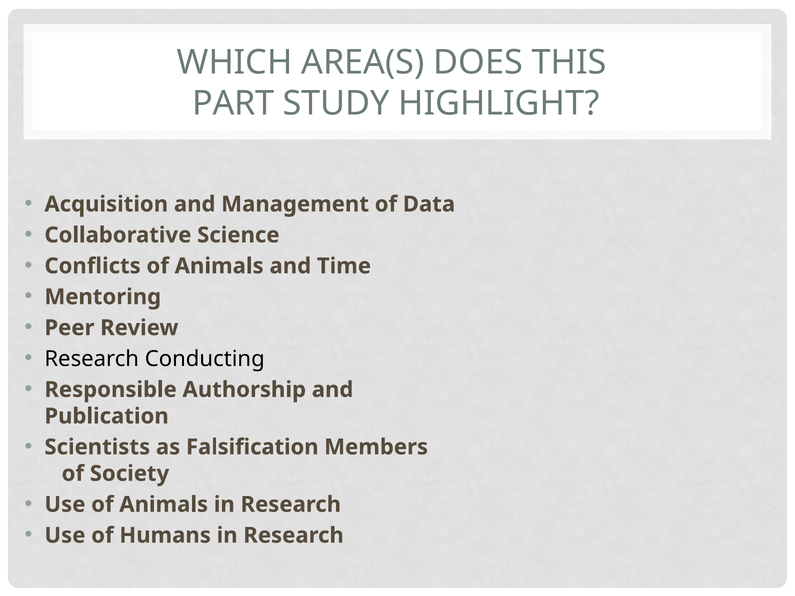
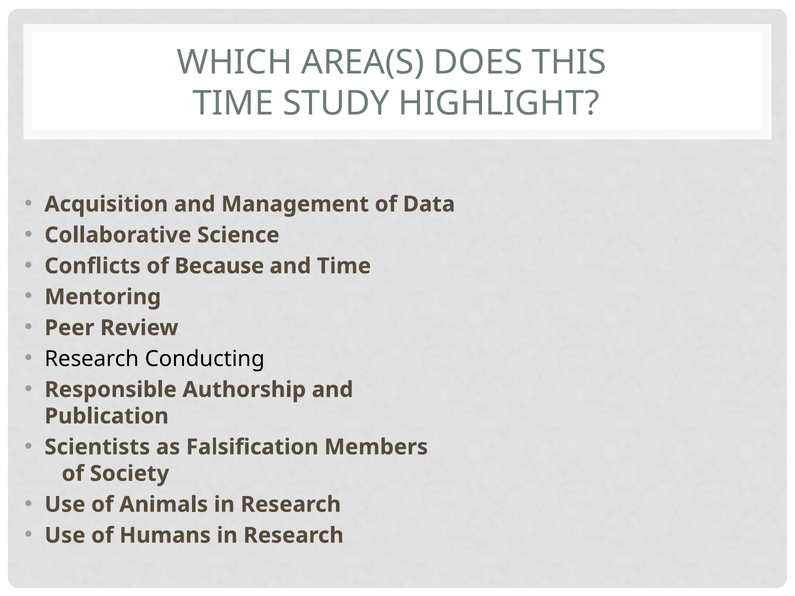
PART: PART -> TIME (233, 104)
Conflicts of Animals: Animals -> Because (219, 266)
